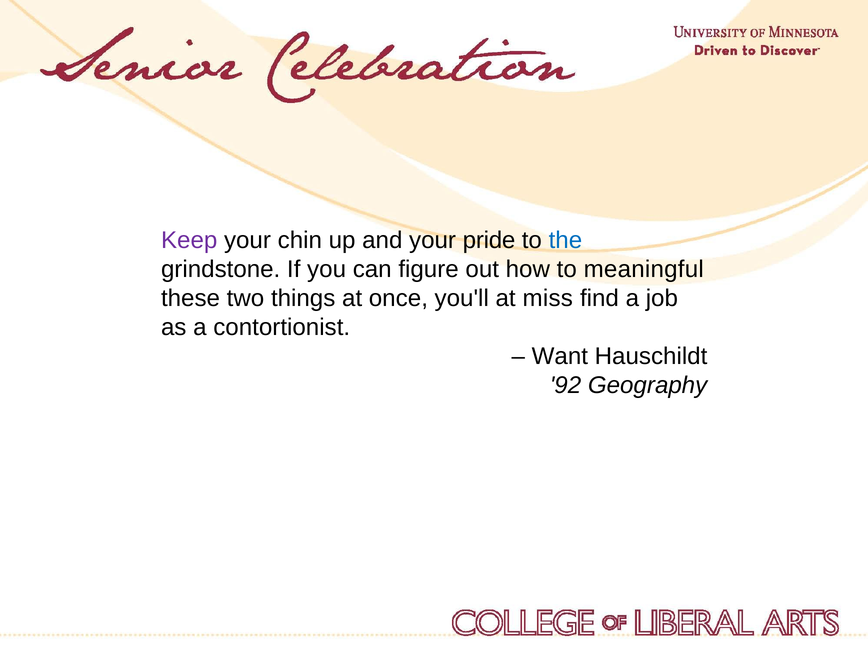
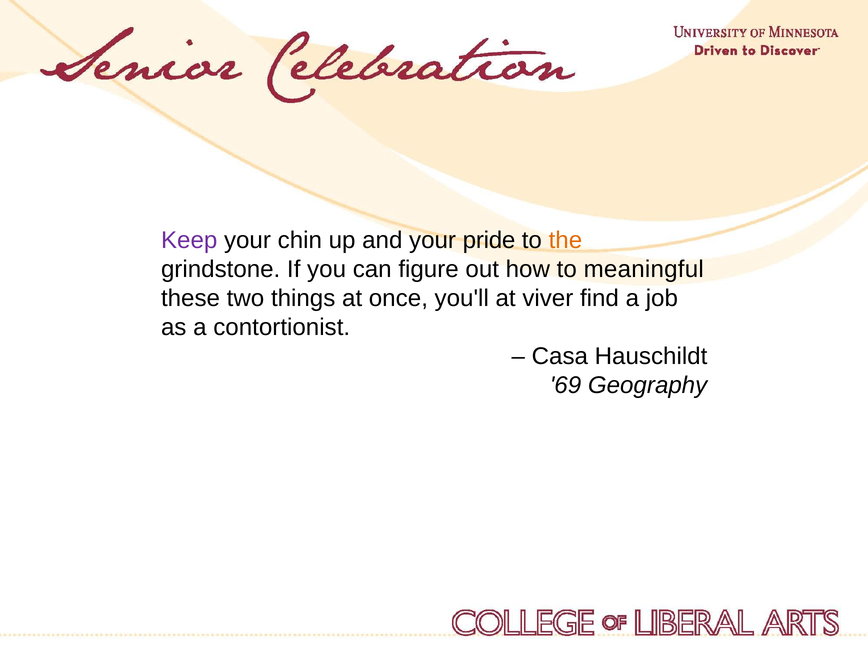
the colour: blue -> orange (565, 241)
miss: miss -> viver (548, 298)
Want: Want -> Casa (560, 356)
92: 92 -> 69 (565, 385)
